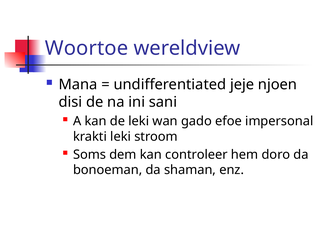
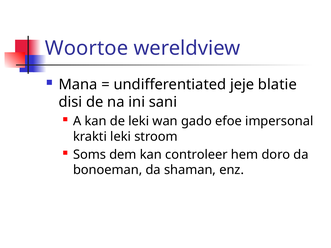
njoen: njoen -> blatie (277, 85)
